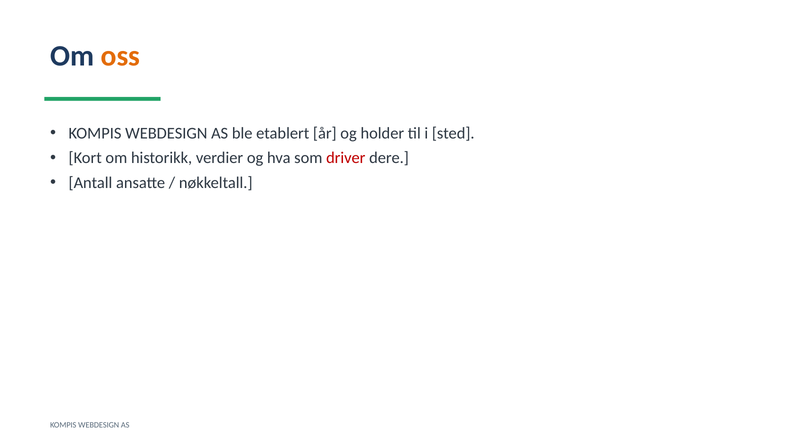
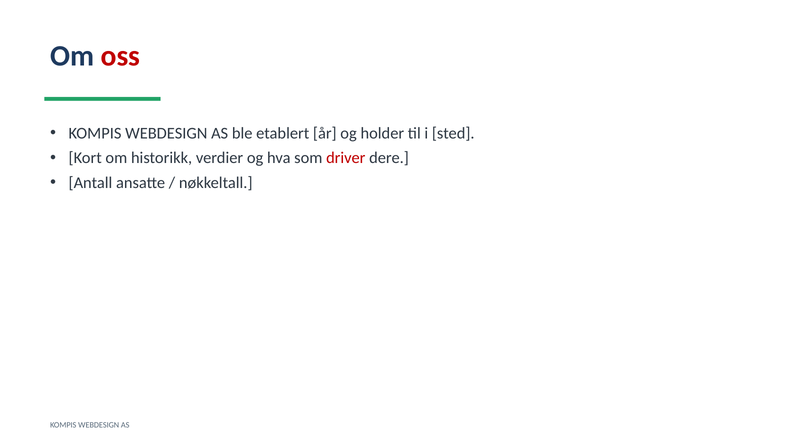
oss colour: orange -> red (120, 56)
